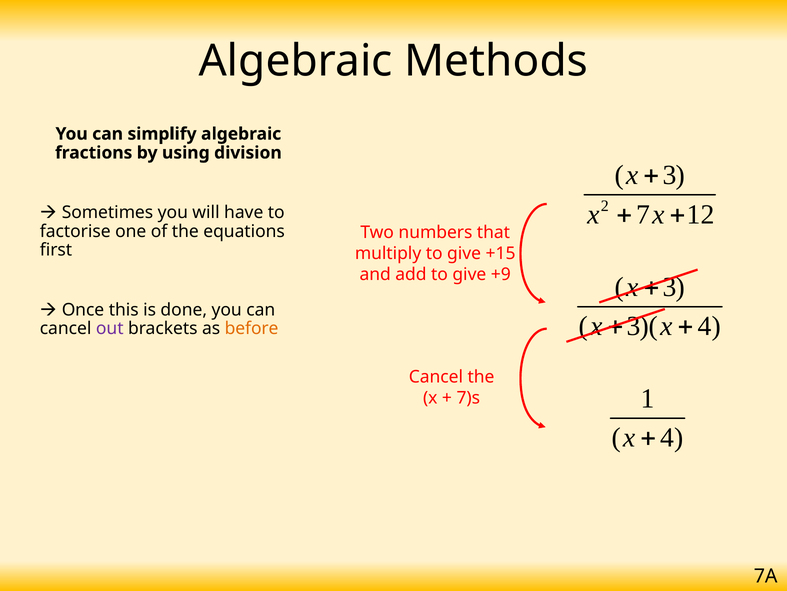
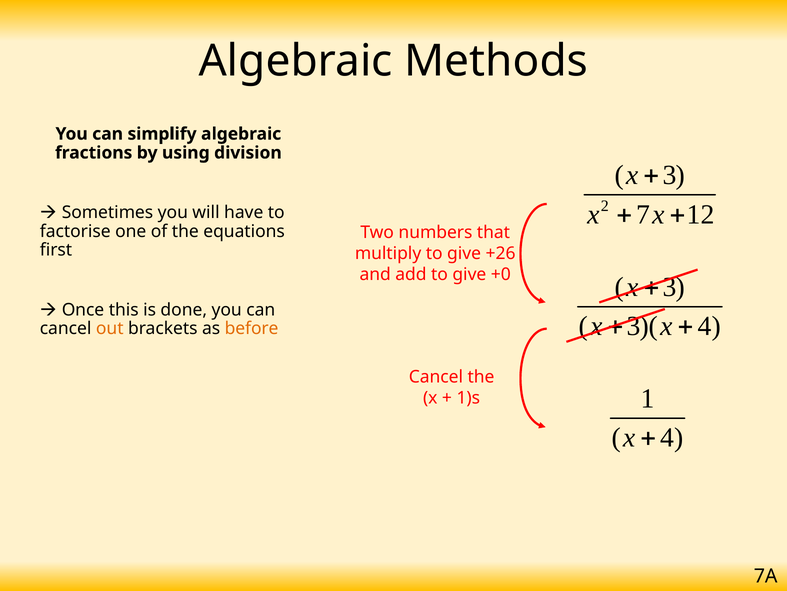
+15: +15 -> +26 (501, 253)
+9: +9 -> +0 (501, 274)
out colour: purple -> orange (110, 328)
7)s: 7)s -> 1)s (468, 398)
